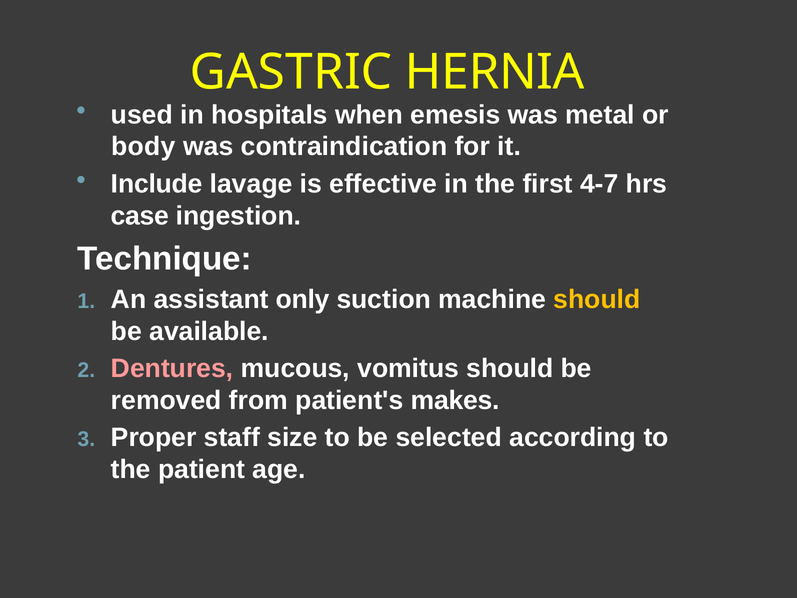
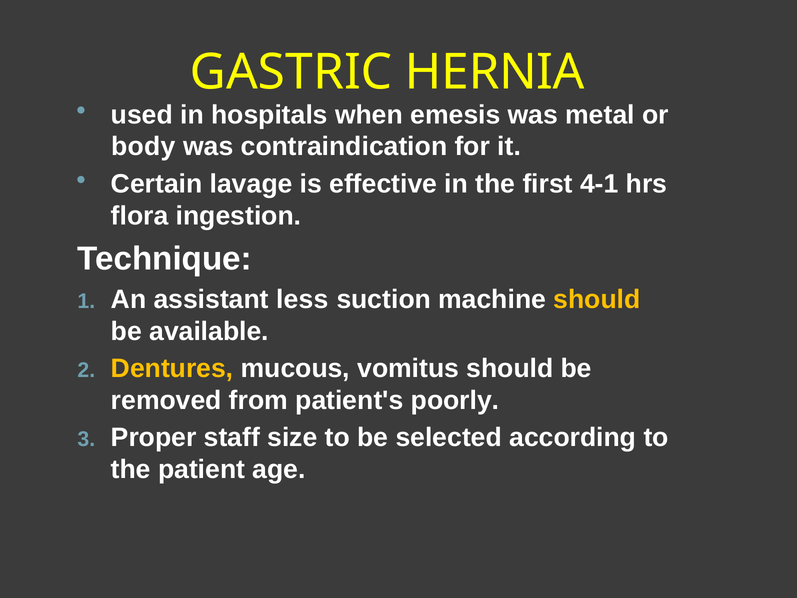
Include: Include -> Certain (157, 184)
4-7: 4-7 -> 4-1 (599, 184)
case: case -> flora (140, 216)
only: only -> less (302, 299)
Dentures colour: pink -> yellow (172, 368)
makes: makes -> poorly (455, 400)
